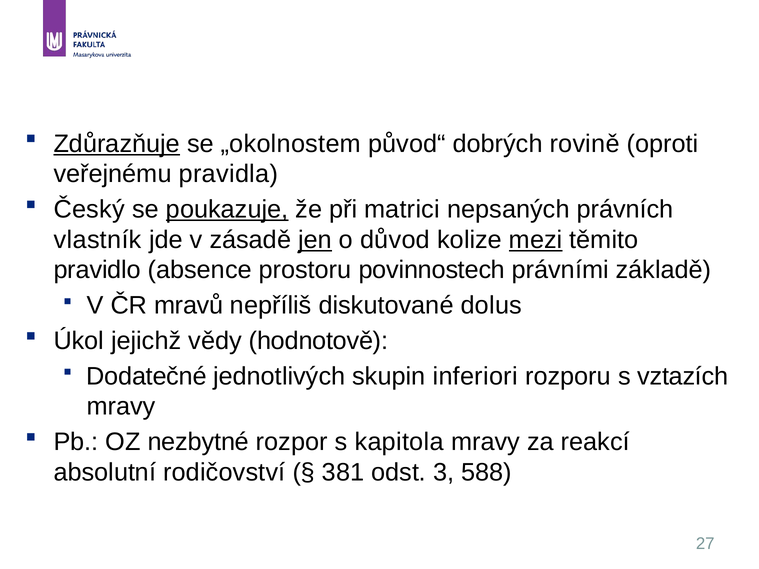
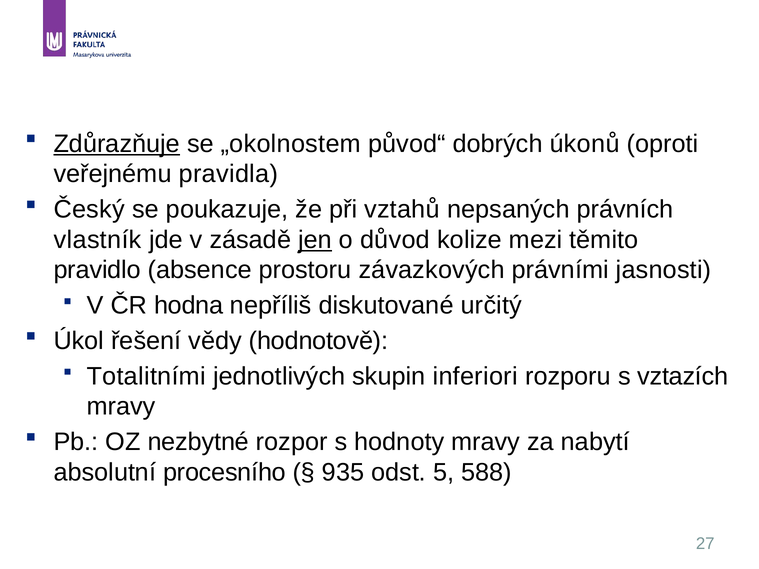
rovině: rovině -> úkonů (585, 144)
poukazuje underline: present -> none (227, 209)
matrici: matrici -> vztahů (402, 209)
mezi underline: present -> none (536, 240)
povinnostech: povinnostech -> závazkových (432, 270)
základě: základě -> jasnosti (663, 270)
mravů: mravů -> hodna (189, 306)
dolus: dolus -> určitý (491, 306)
jejichž: jejichž -> řešení (146, 341)
Dodatečné: Dodatečné -> Totalitními (146, 376)
kapitola: kapitola -> hodnoty (399, 442)
reakcí: reakcí -> nabytí (595, 442)
rodičovství: rodičovství -> procesního (224, 473)
381: 381 -> 935 (343, 473)
3: 3 -> 5 (444, 473)
